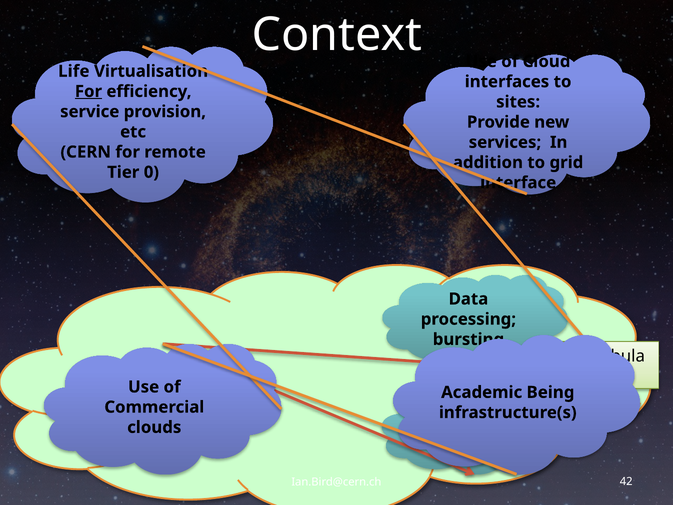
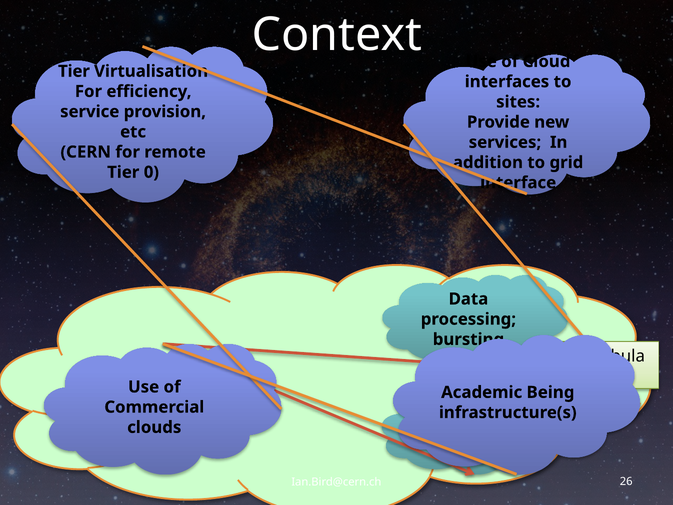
Life: Life -> Tier (74, 71)
For underline: present -> none (88, 91)
42: 42 -> 26 (626, 481)
